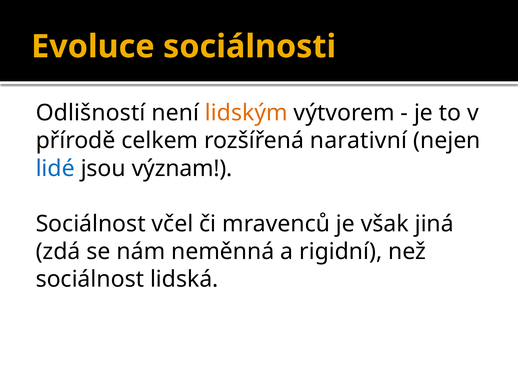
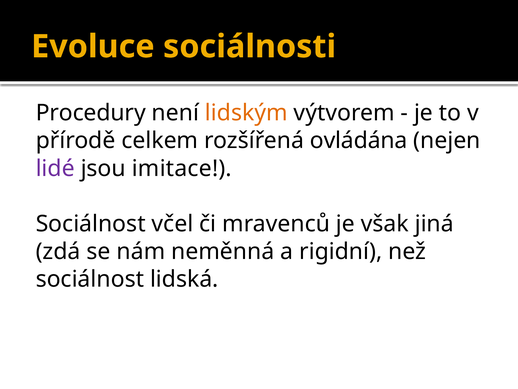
Odlišností: Odlišností -> Procedury (91, 113)
narativní: narativní -> ovládána (359, 141)
lidé colour: blue -> purple (55, 168)
význam: význam -> imitace (182, 168)
